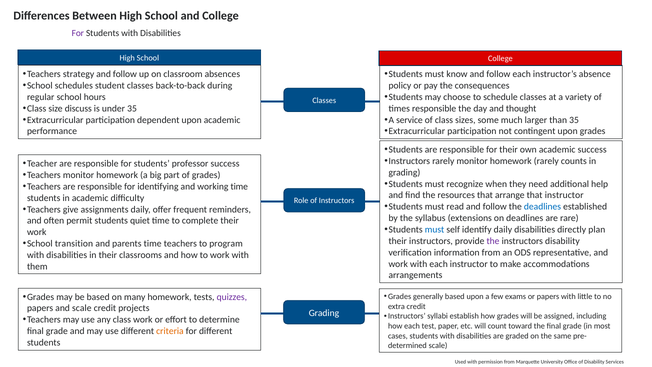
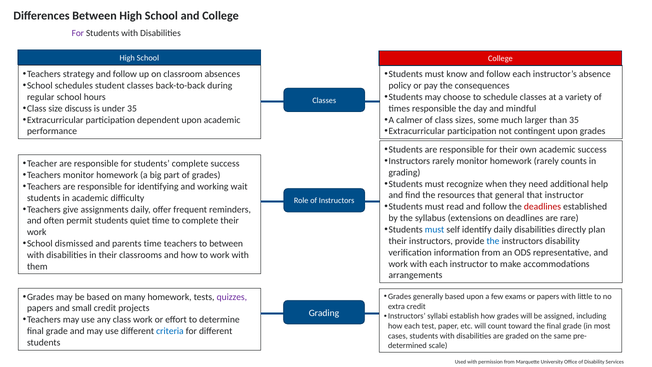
thought: thought -> mindful (521, 108)
service: service -> calmer (409, 120)
students professor: professor -> complete (190, 164)
working time: time -> wait (239, 186)
arrange: arrange -> general (510, 195)
deadlines colour: blue -> red (543, 207)
the colour: purple -> blue (493, 241)
transition: transition -> dismissed (74, 243)
to program: program -> between (226, 243)
and scale: scale -> small (82, 308)
criteria colour: orange -> blue (170, 331)
